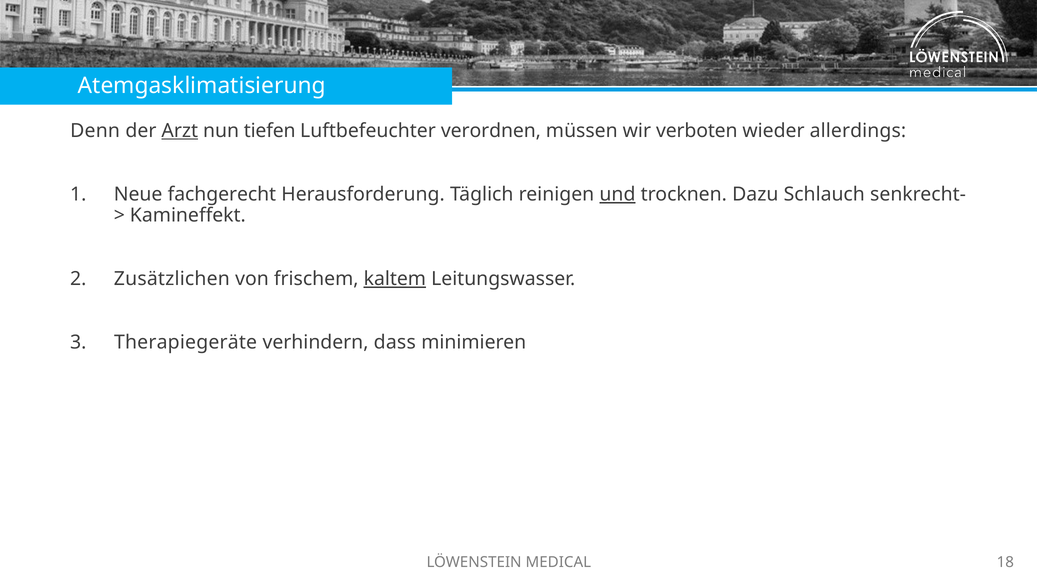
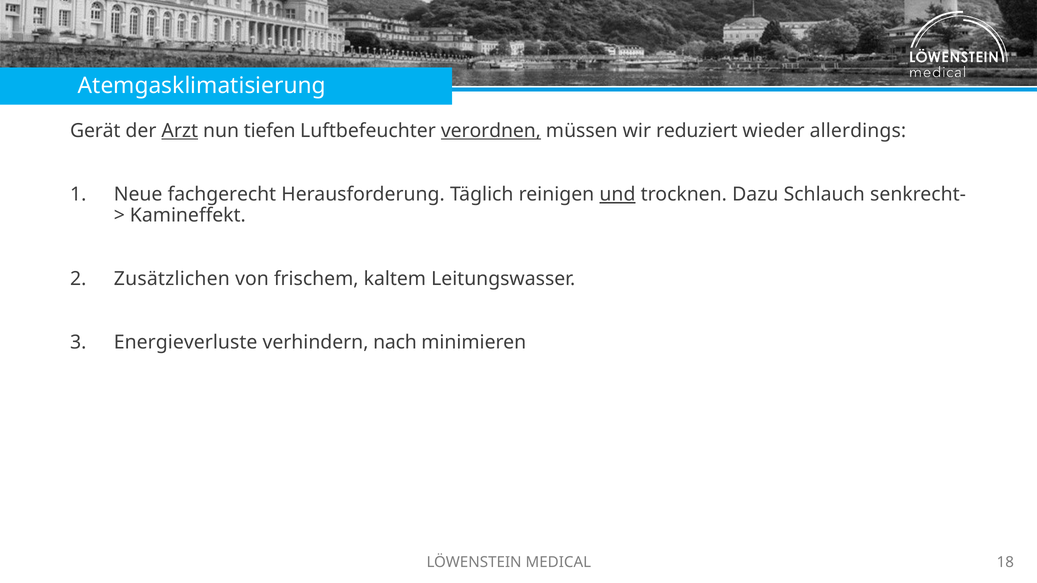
Denn: Denn -> Gerät (95, 131)
verordnen underline: none -> present (491, 131)
verboten: verboten -> reduziert (697, 131)
kaltem underline: present -> none (395, 279)
Therapiegeräte: Therapiegeräte -> Energieverluste (186, 343)
dass: dass -> nach (395, 343)
